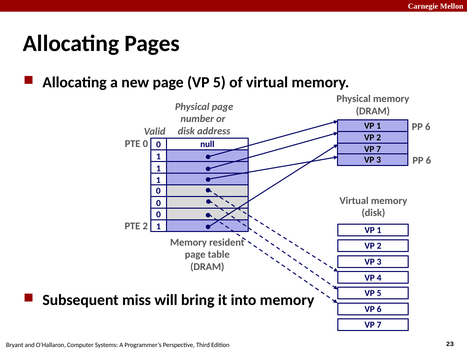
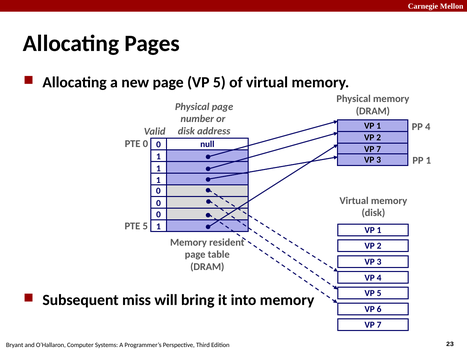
6: 6 -> 4 (428, 127)
6: 6 -> 1 (428, 161)
PTE 2: 2 -> 5 (145, 226)
